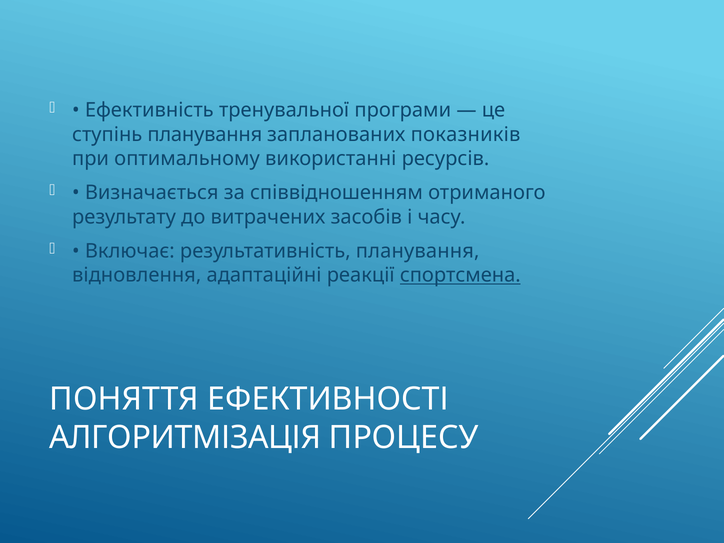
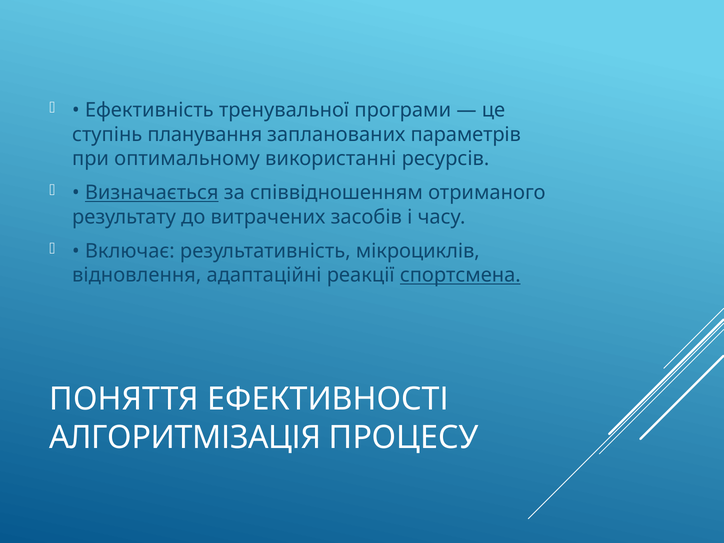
показників: показників -> параметрів (466, 134)
Визначається underline: none -> present (152, 193)
результативність планування: планування -> мікроциклів (418, 251)
